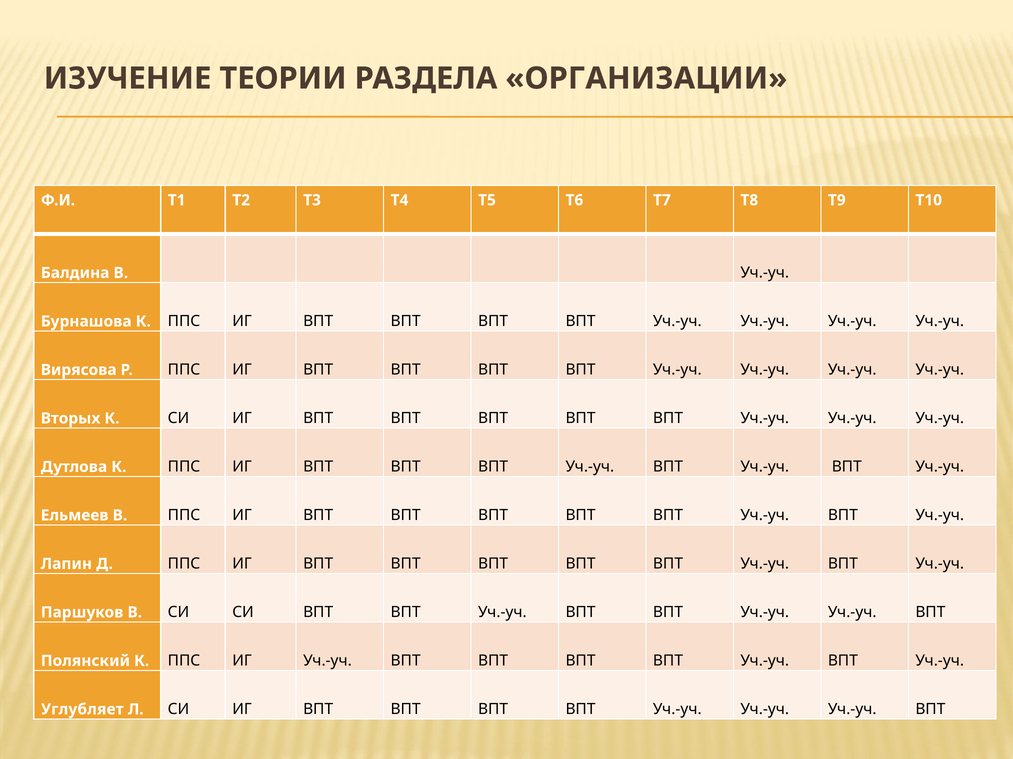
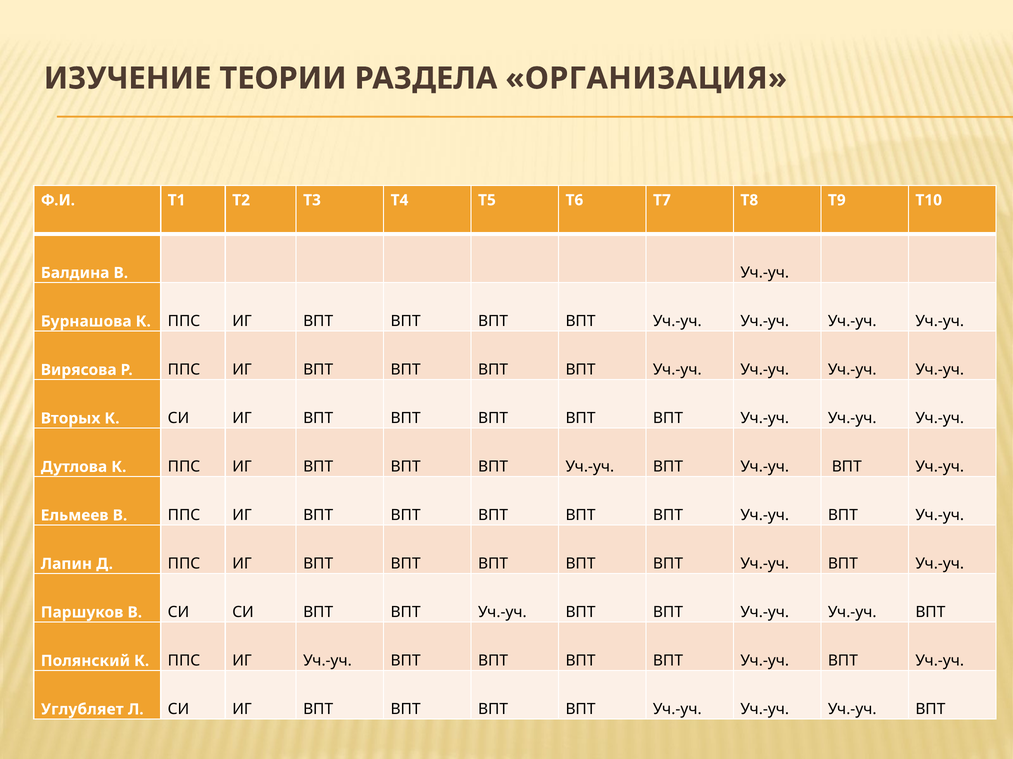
ОРГАНИЗАЦИИ: ОРГАНИЗАЦИИ -> ОРГАНИЗАЦИЯ (646, 78)
